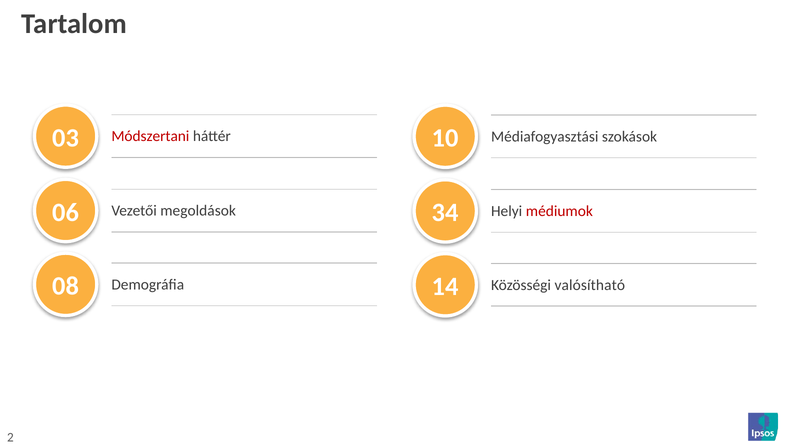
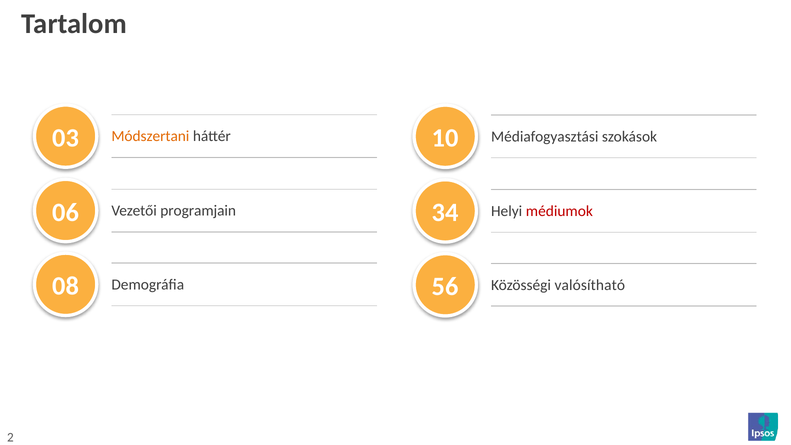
Módszertani colour: red -> orange (150, 136)
megoldások: megoldások -> programjain (198, 211)
14: 14 -> 56 (445, 287)
